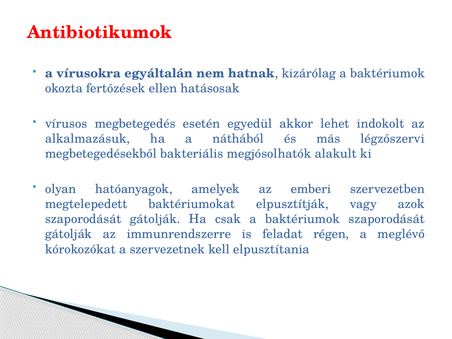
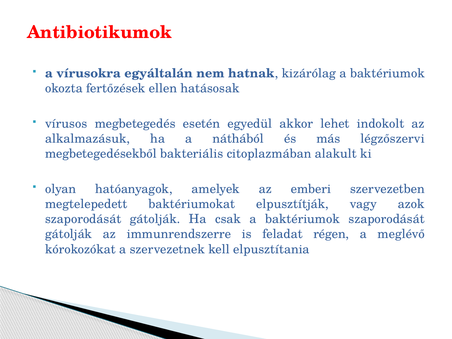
megjósolhatók: megjósolhatók -> citoplazmában (269, 154)
